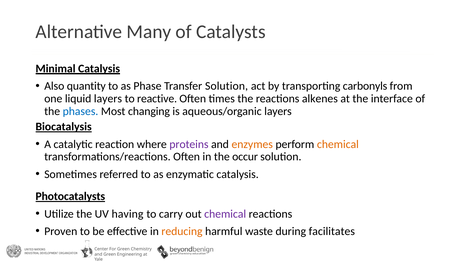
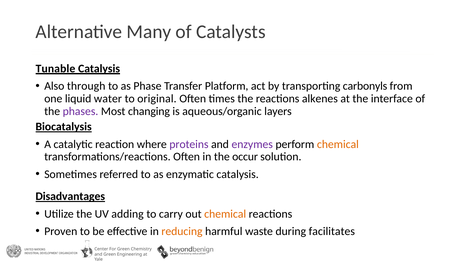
Minimal: Minimal -> Tunable (55, 69)
quantity: quantity -> through (86, 86)
Transfer Solution: Solution -> Platform (227, 86)
liquid layers: layers -> water (108, 99)
reactive: reactive -> original (157, 99)
phases colour: blue -> purple (81, 111)
enzymes colour: orange -> purple (252, 144)
Photocatalysts: Photocatalysts -> Disadvantages (70, 197)
having: having -> adding (128, 214)
chemical colour: purple -> orange (225, 214)
